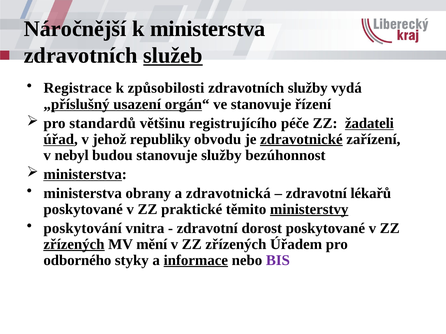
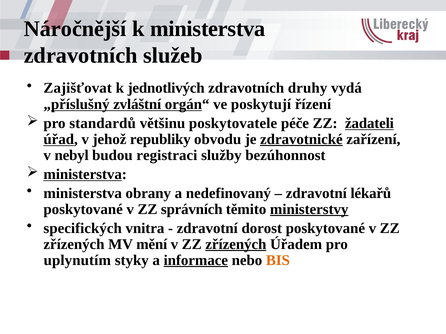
služeb underline: present -> none (173, 56)
Registrace: Registrace -> Zajišťovat (78, 88)
způsobilosti: způsobilosti -> jednotlivých (166, 88)
zdravotních služby: služby -> druhy (308, 88)
usazení: usazení -> zvláštní (137, 104)
ve stanovuje: stanovuje -> poskytují (261, 104)
registrujícího: registrujícího -> poskytovatele (233, 123)
budou stanovuje: stanovuje -> registraci (167, 155)
zdravotnická: zdravotnická -> nedefinovaný (228, 193)
praktické: praktické -> správních (192, 209)
poskytování: poskytování -> specifických (83, 228)
zřízených underline: present -> none (74, 245)
zřízených underline: none -> present (236, 245)
odborného: odborného -> uplynutím (77, 261)
BIS colour: purple -> orange (278, 261)
